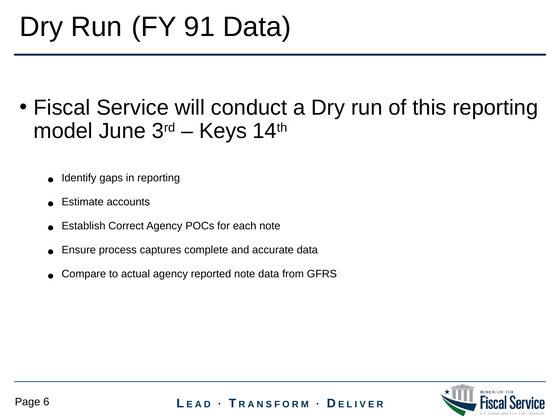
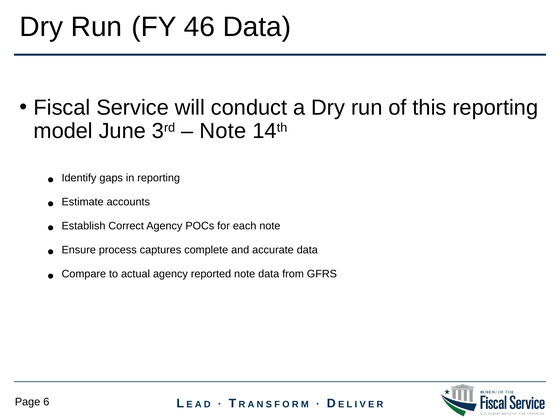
91: 91 -> 46 (199, 27)
Keys: Keys -> Note (223, 131)
